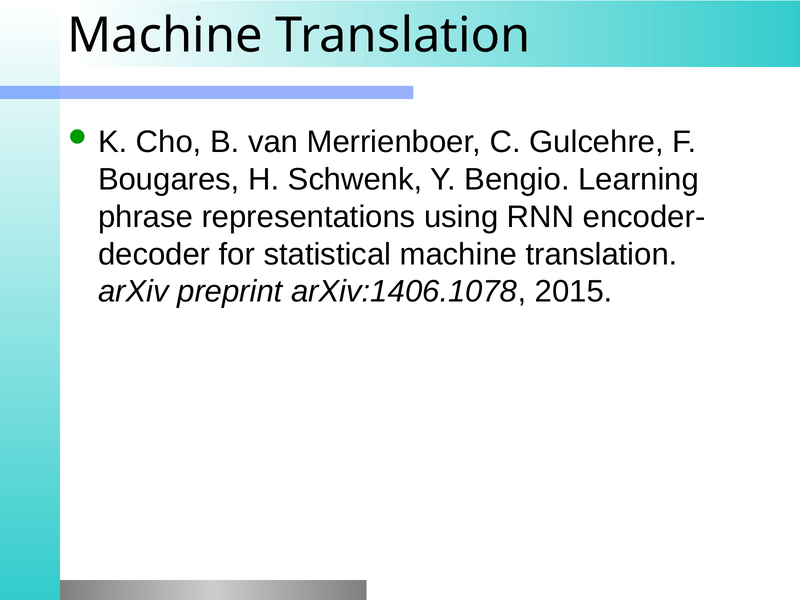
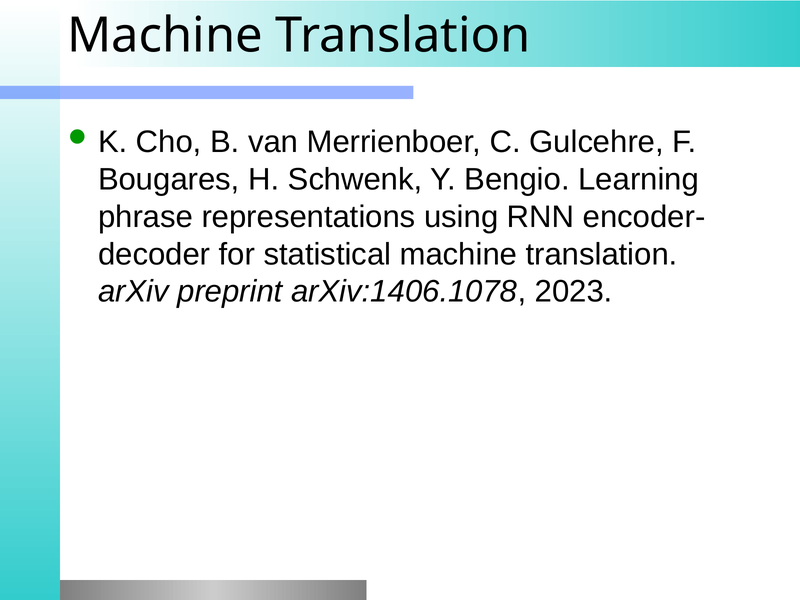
2015: 2015 -> 2023 (574, 292)
